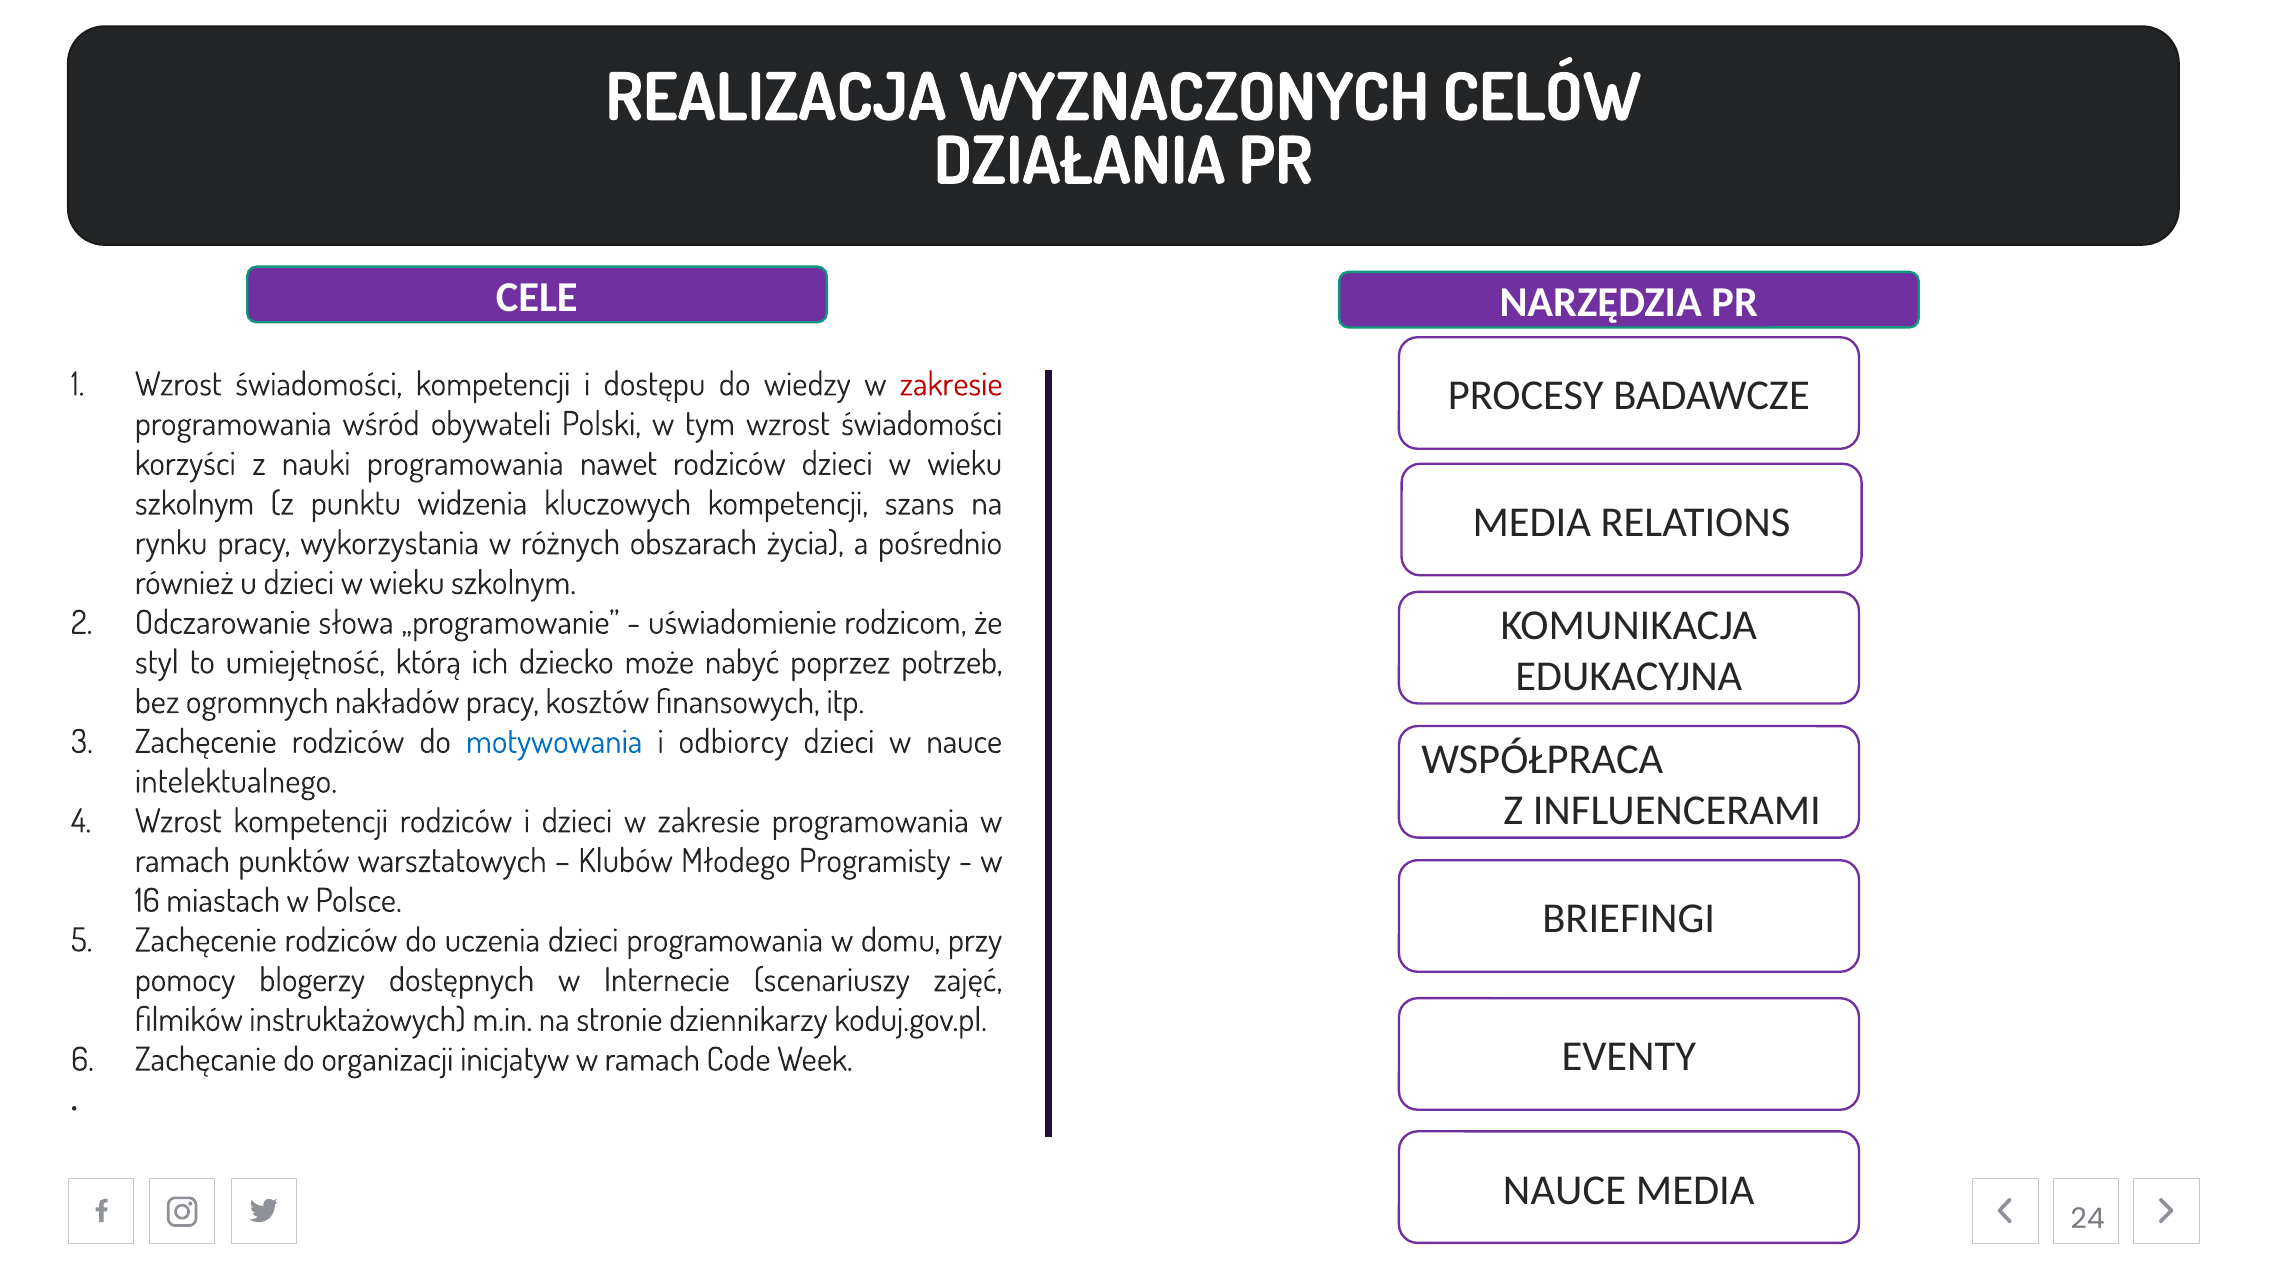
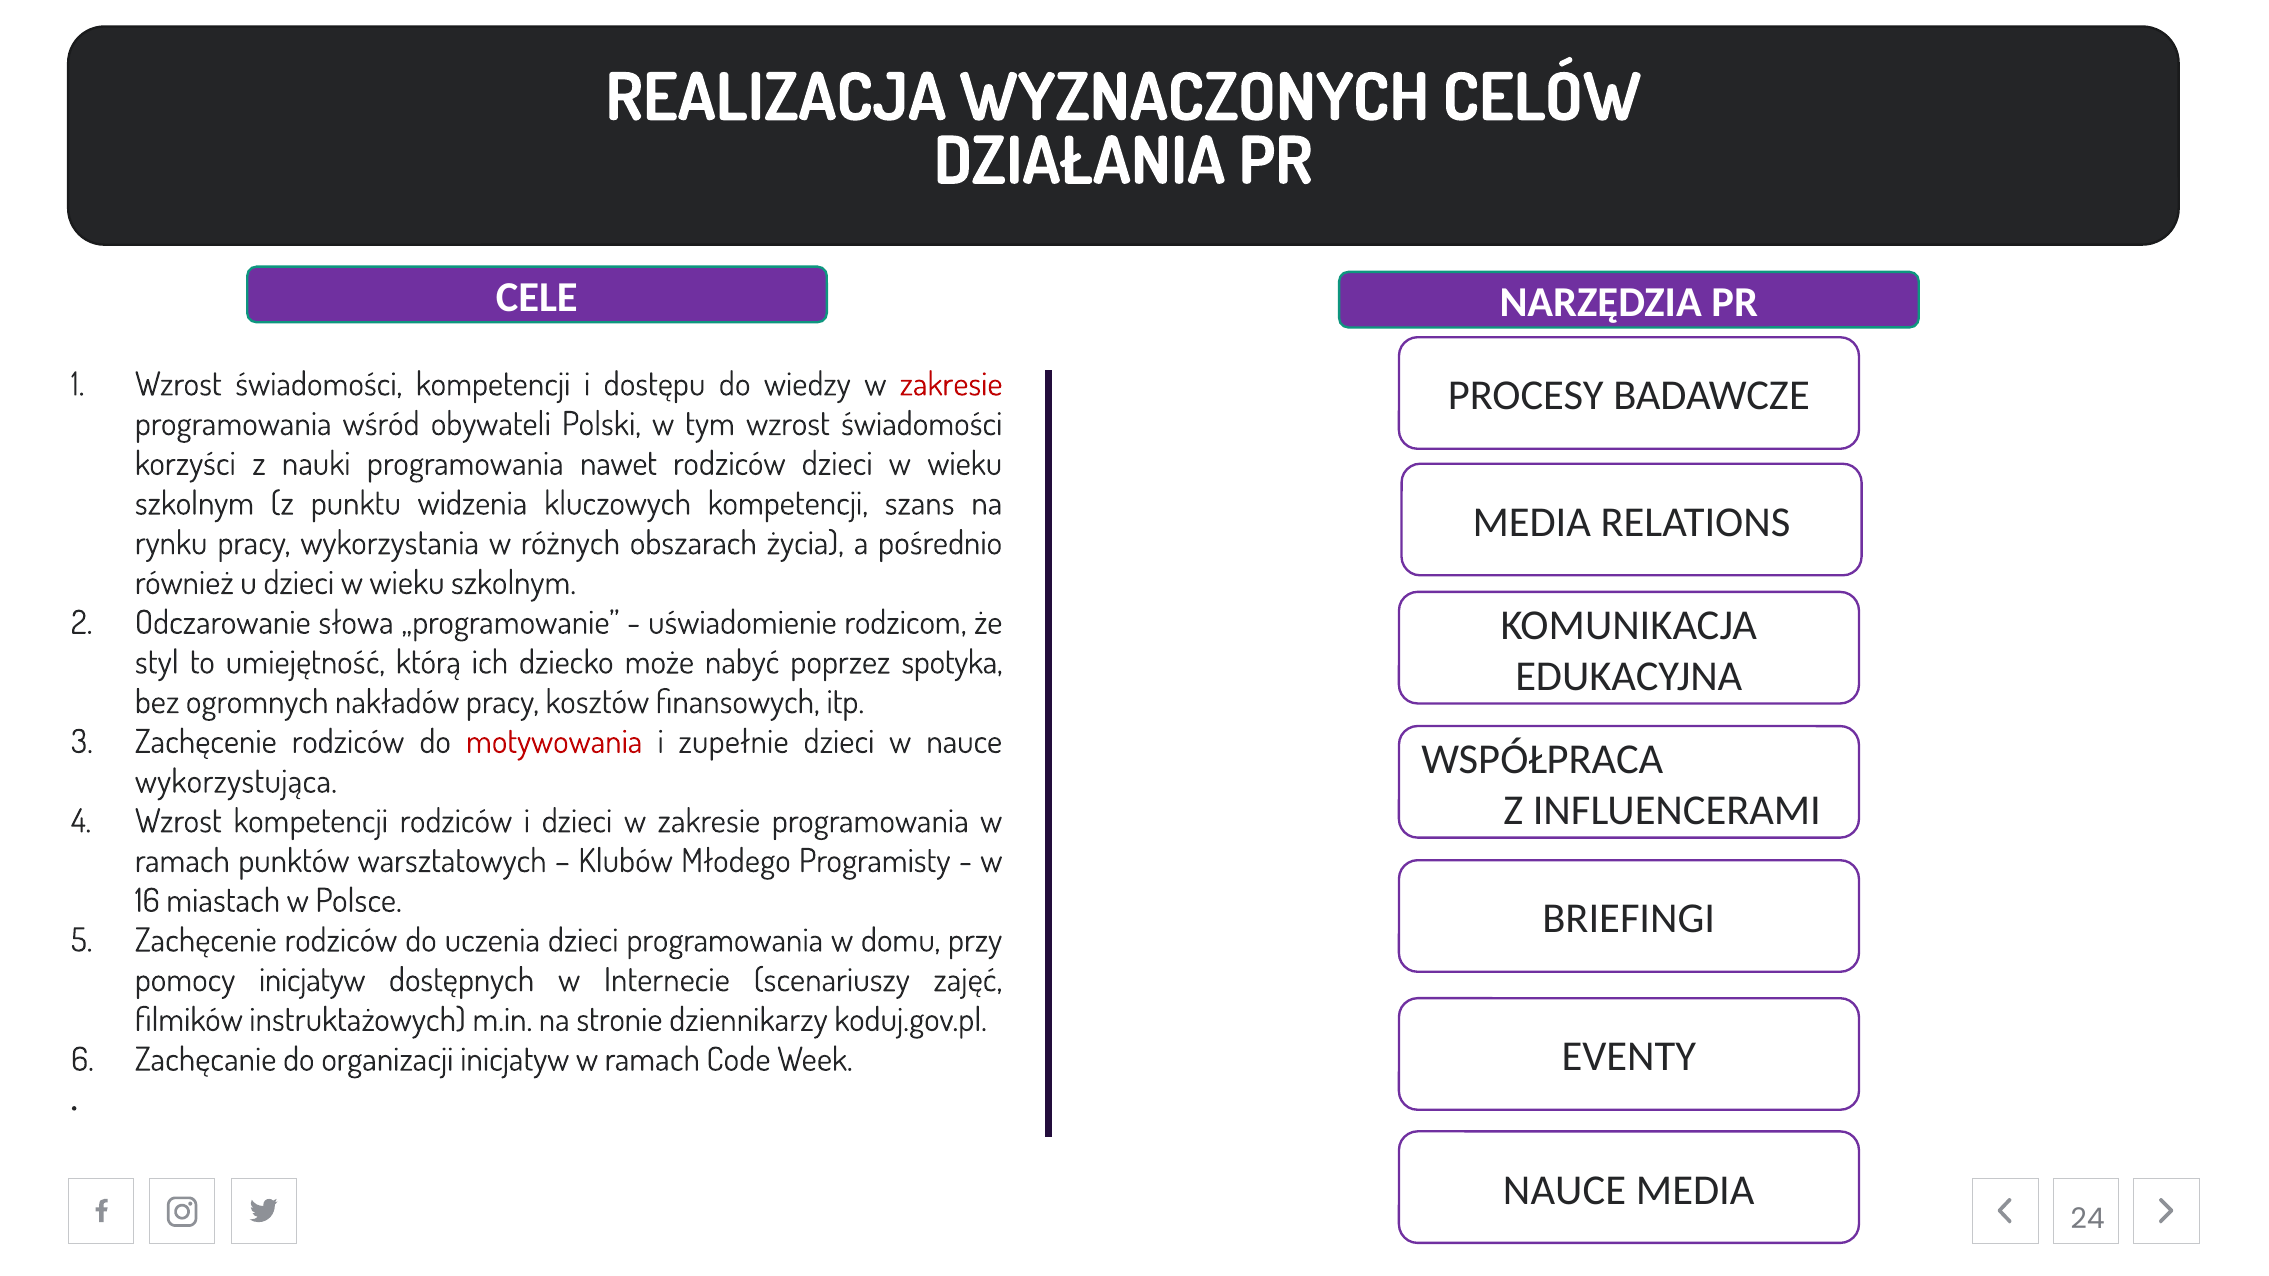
potrzeb: potrzeb -> spotyka (952, 663)
motywowania colour: blue -> red (554, 742)
odbiorcy: odbiorcy -> zupełnie (734, 742)
intelektualnego: intelektualnego -> wykorzystująca (236, 782)
pomocy blogerzy: blogerzy -> inicjatyw (312, 981)
